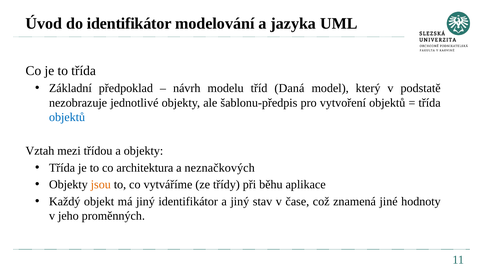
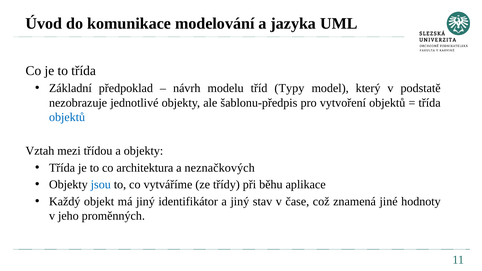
do identifikátor: identifikátor -> komunikace (129, 23)
Daná: Daná -> Typy (289, 88)
jsou colour: orange -> blue (101, 185)
